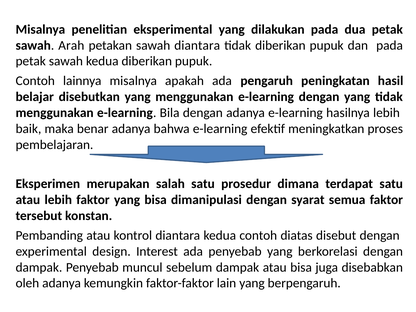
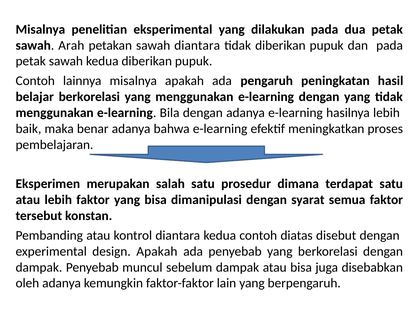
belajar disebutkan: disebutkan -> berkorelasi (89, 97)
design Interest: Interest -> Apakah (157, 251)
